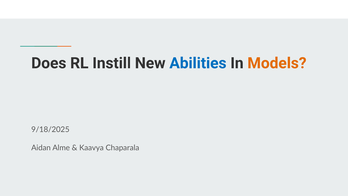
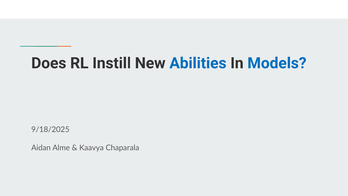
Models colour: orange -> blue (277, 63)
